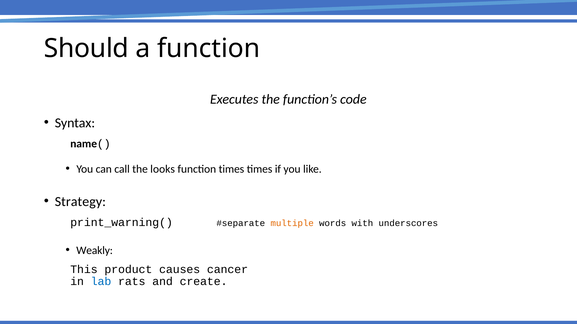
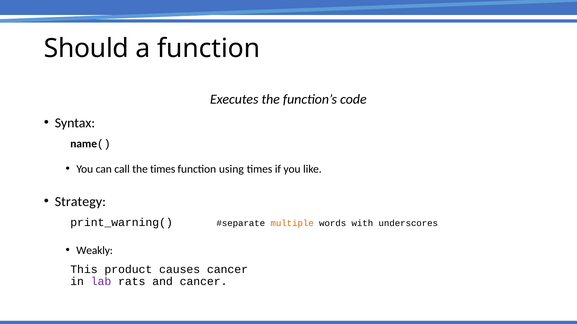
the looks: looks -> times (163, 169)
function times: times -> using (231, 169)
lab colour: blue -> purple (101, 282)
and create: create -> cancer (204, 282)
